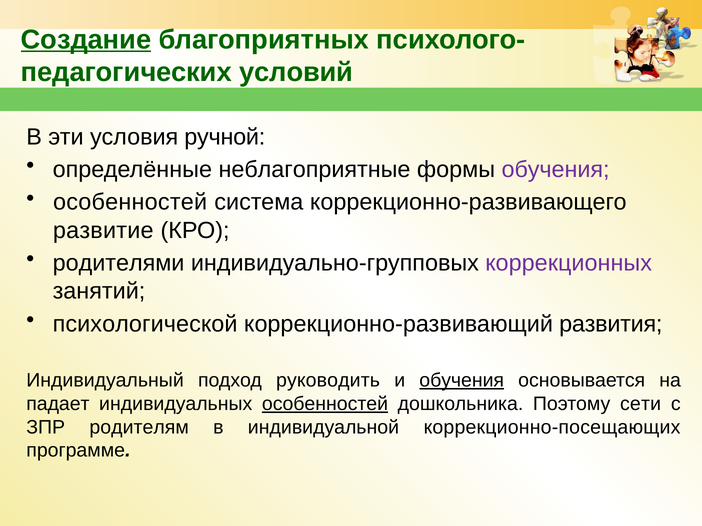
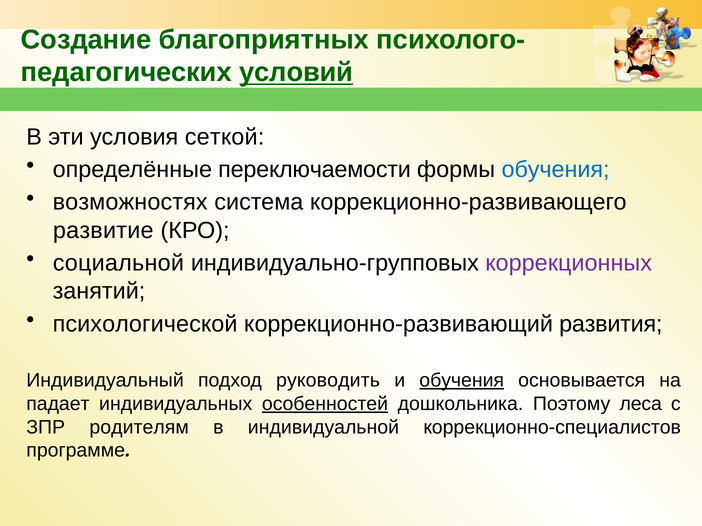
Создание underline: present -> none (86, 40)
условий underline: none -> present (296, 72)
ручной: ручной -> сеткой (225, 137)
неблагоприятные: неблагоприятные -> переключаемости (315, 170)
обучения colour: purple -> blue (556, 170)
особенностей: особенностей -> возможностях (130, 202)
родителями: родителями -> социальной (118, 263)
сети: сети -> леса (641, 404)
коррекционно-посещающих: коррекционно-посещающих -> коррекционно-специалистов (552, 428)
